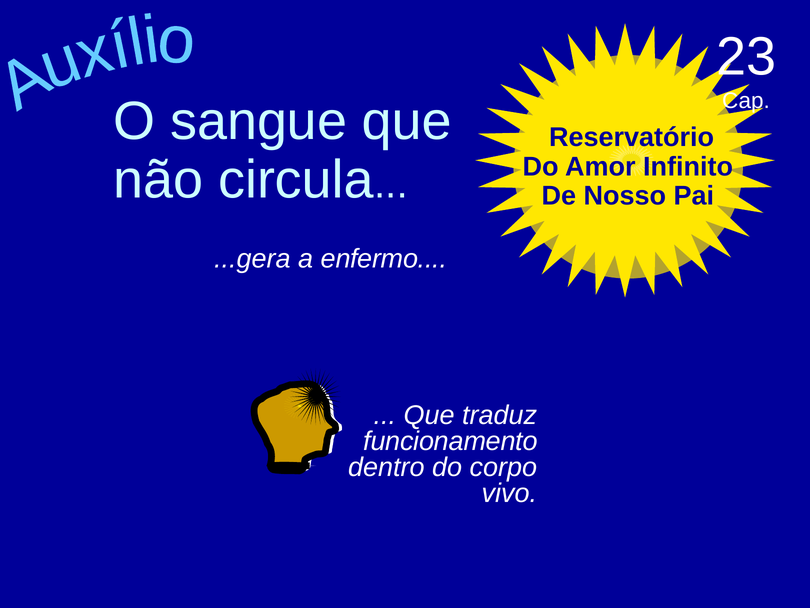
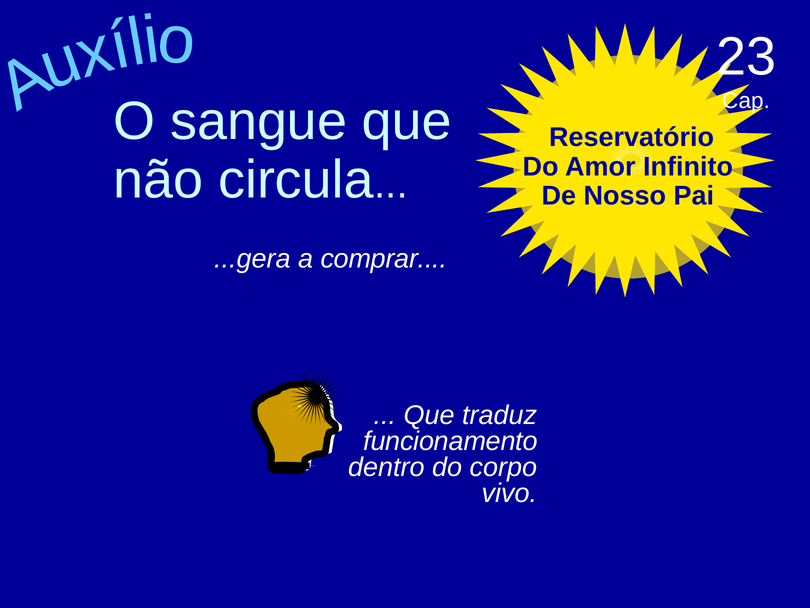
enfermo: enfermo -> comprar (384, 258)
